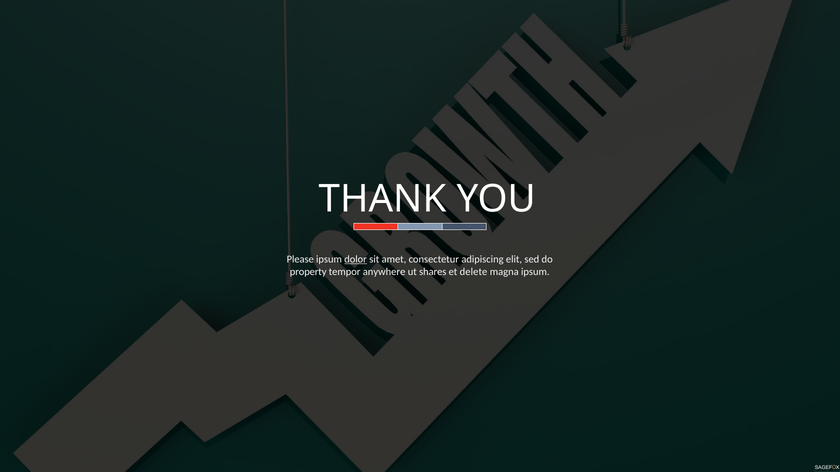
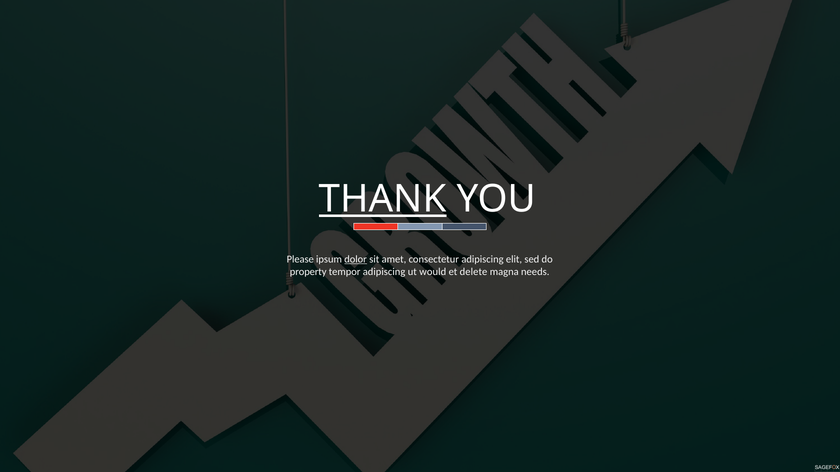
THANK underline: none -> present (383, 199)
tempor anywhere: anywhere -> adipiscing (384, 272)
shares: shares -> would (433, 272)
magna ipsum: ipsum -> needs (535, 272)
